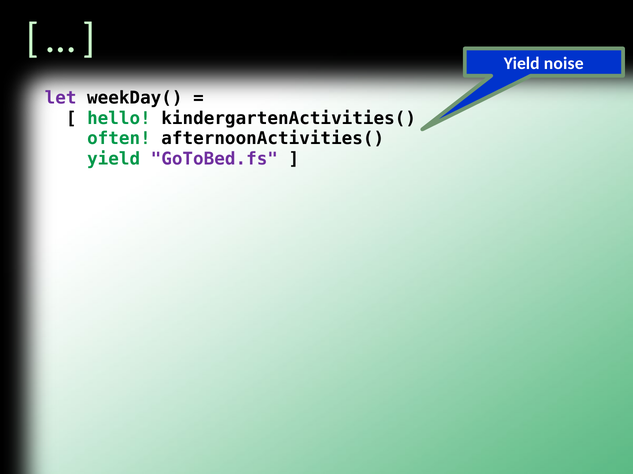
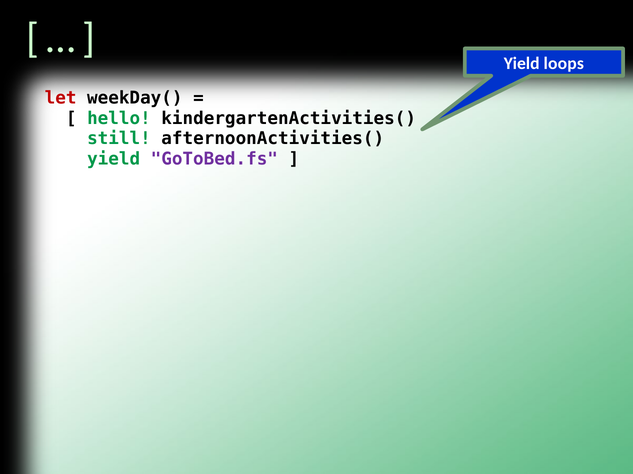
noise: noise -> loops (564, 63)
let colour: purple -> red (61, 98)
often: often -> still (119, 139)
